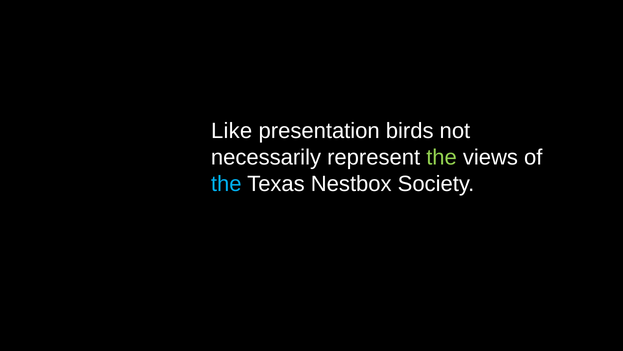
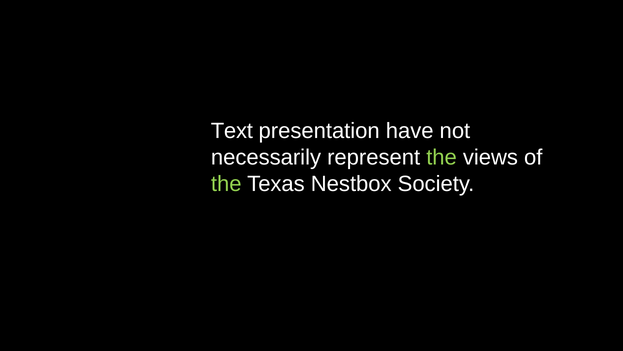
Like: Like -> Text (232, 131)
birds: birds -> have (410, 131)
the colour: light blue -> light green (226, 184)
